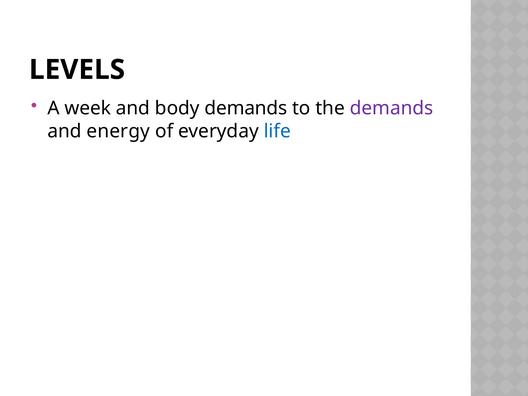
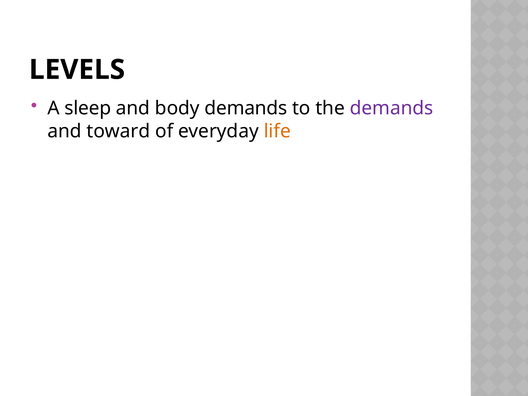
week: week -> sleep (88, 108)
energy: energy -> toward (118, 131)
life colour: blue -> orange (277, 131)
